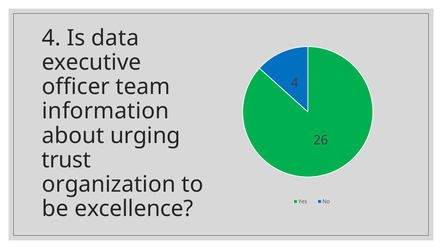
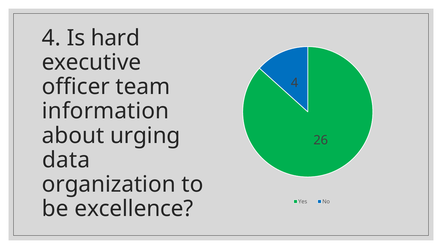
data: data -> hard (115, 38)
trust: trust -> data (66, 160)
